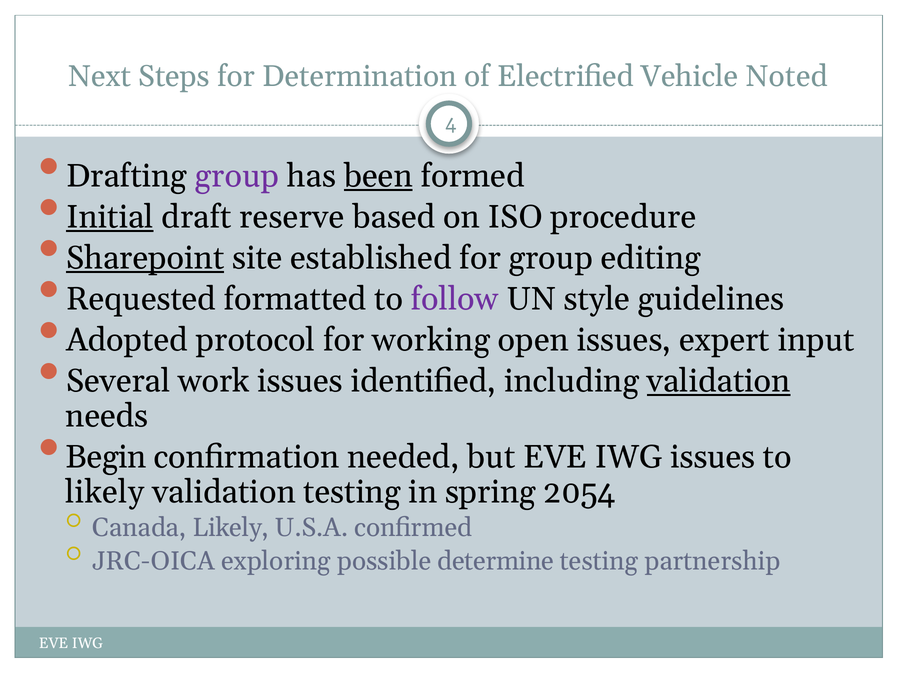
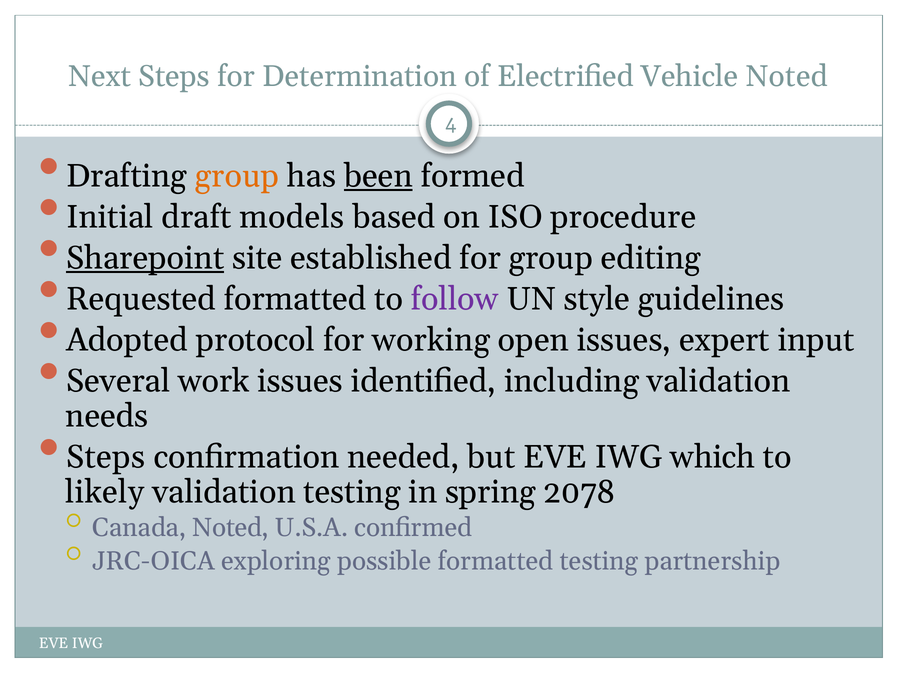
group colour: purple -> orange (237, 176)
Initial underline: present -> none (110, 217)
reserve: reserve -> models (292, 217)
validation underline: present -> none (719, 381)
Begin: Begin -> Steps (106, 457)
IWG issues: issues -> which (713, 457)
2054: 2054 -> 2078 (579, 492)
Canada Likely: Likely -> Noted (231, 528)
possible determine: determine -> formatted (495, 561)
